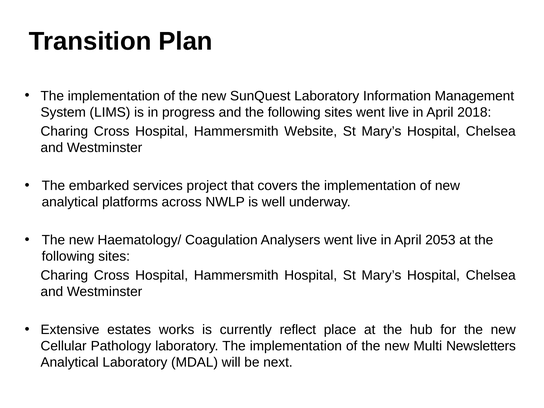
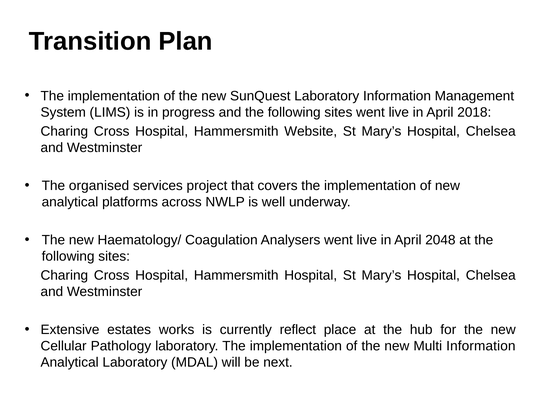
embarked: embarked -> organised (99, 186)
2053: 2053 -> 2048 (440, 240)
Multi Newsletters: Newsletters -> Information (481, 346)
